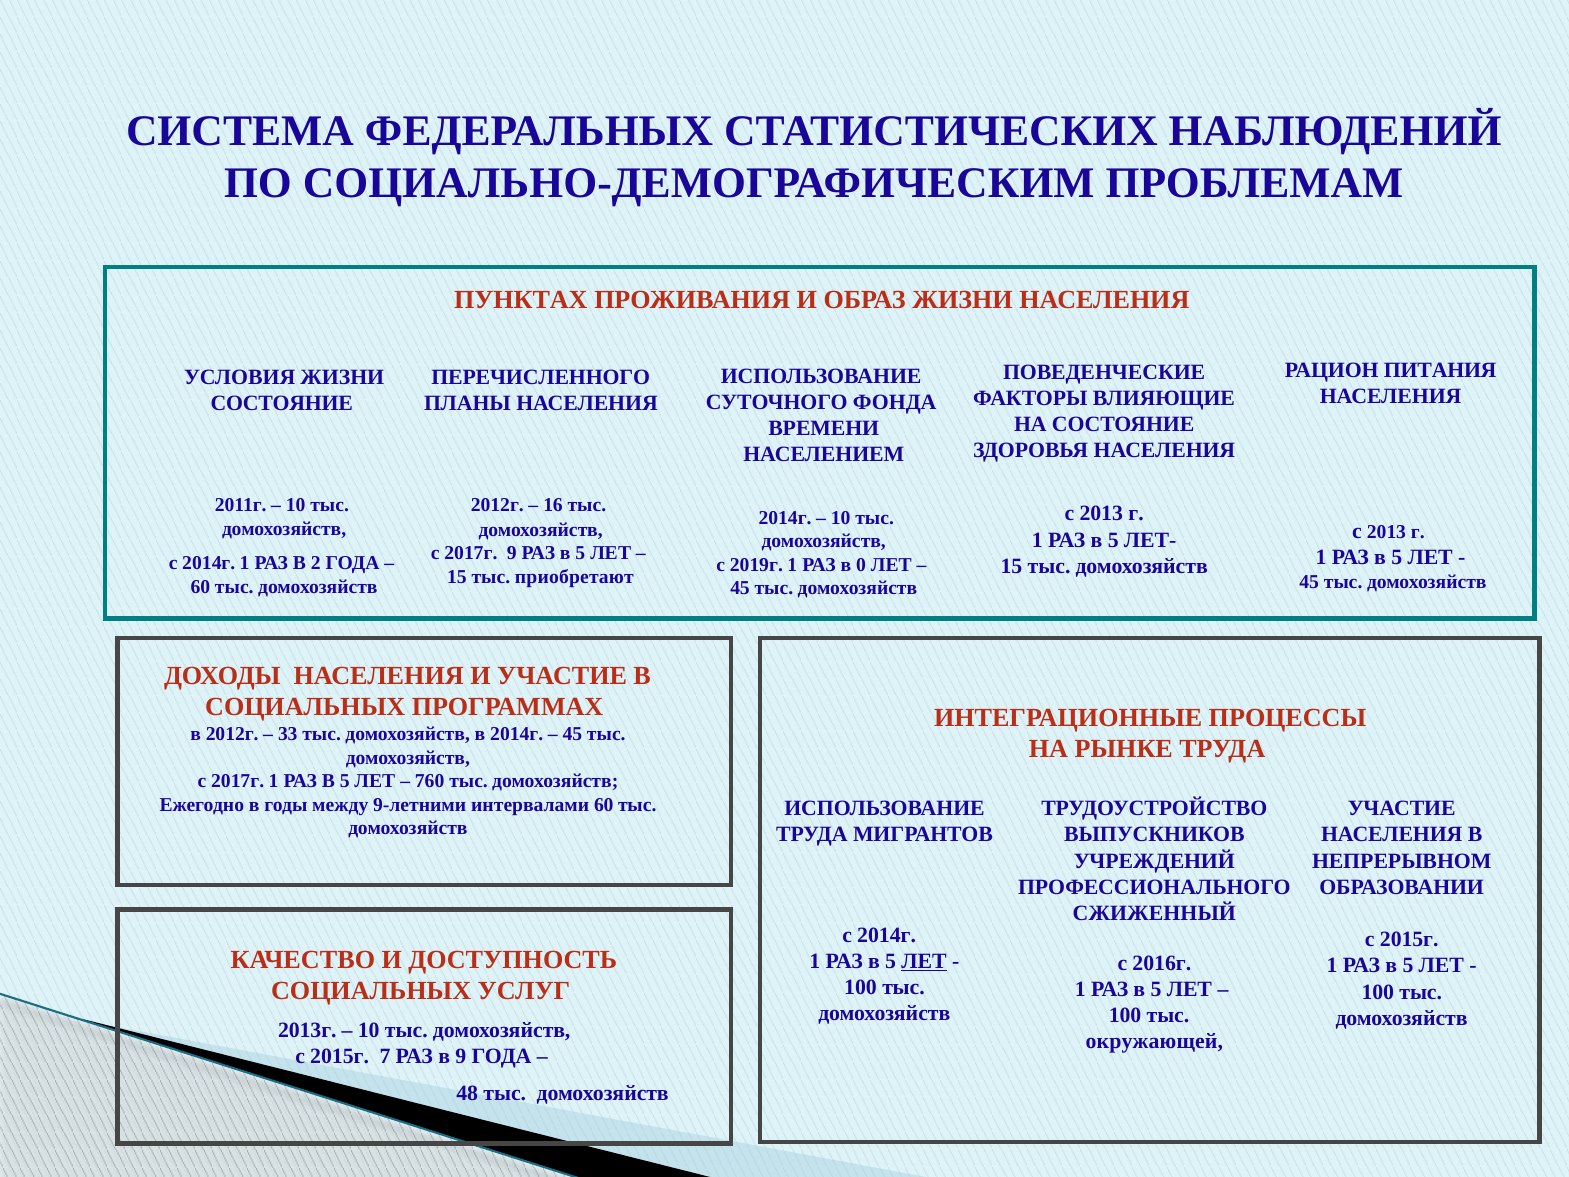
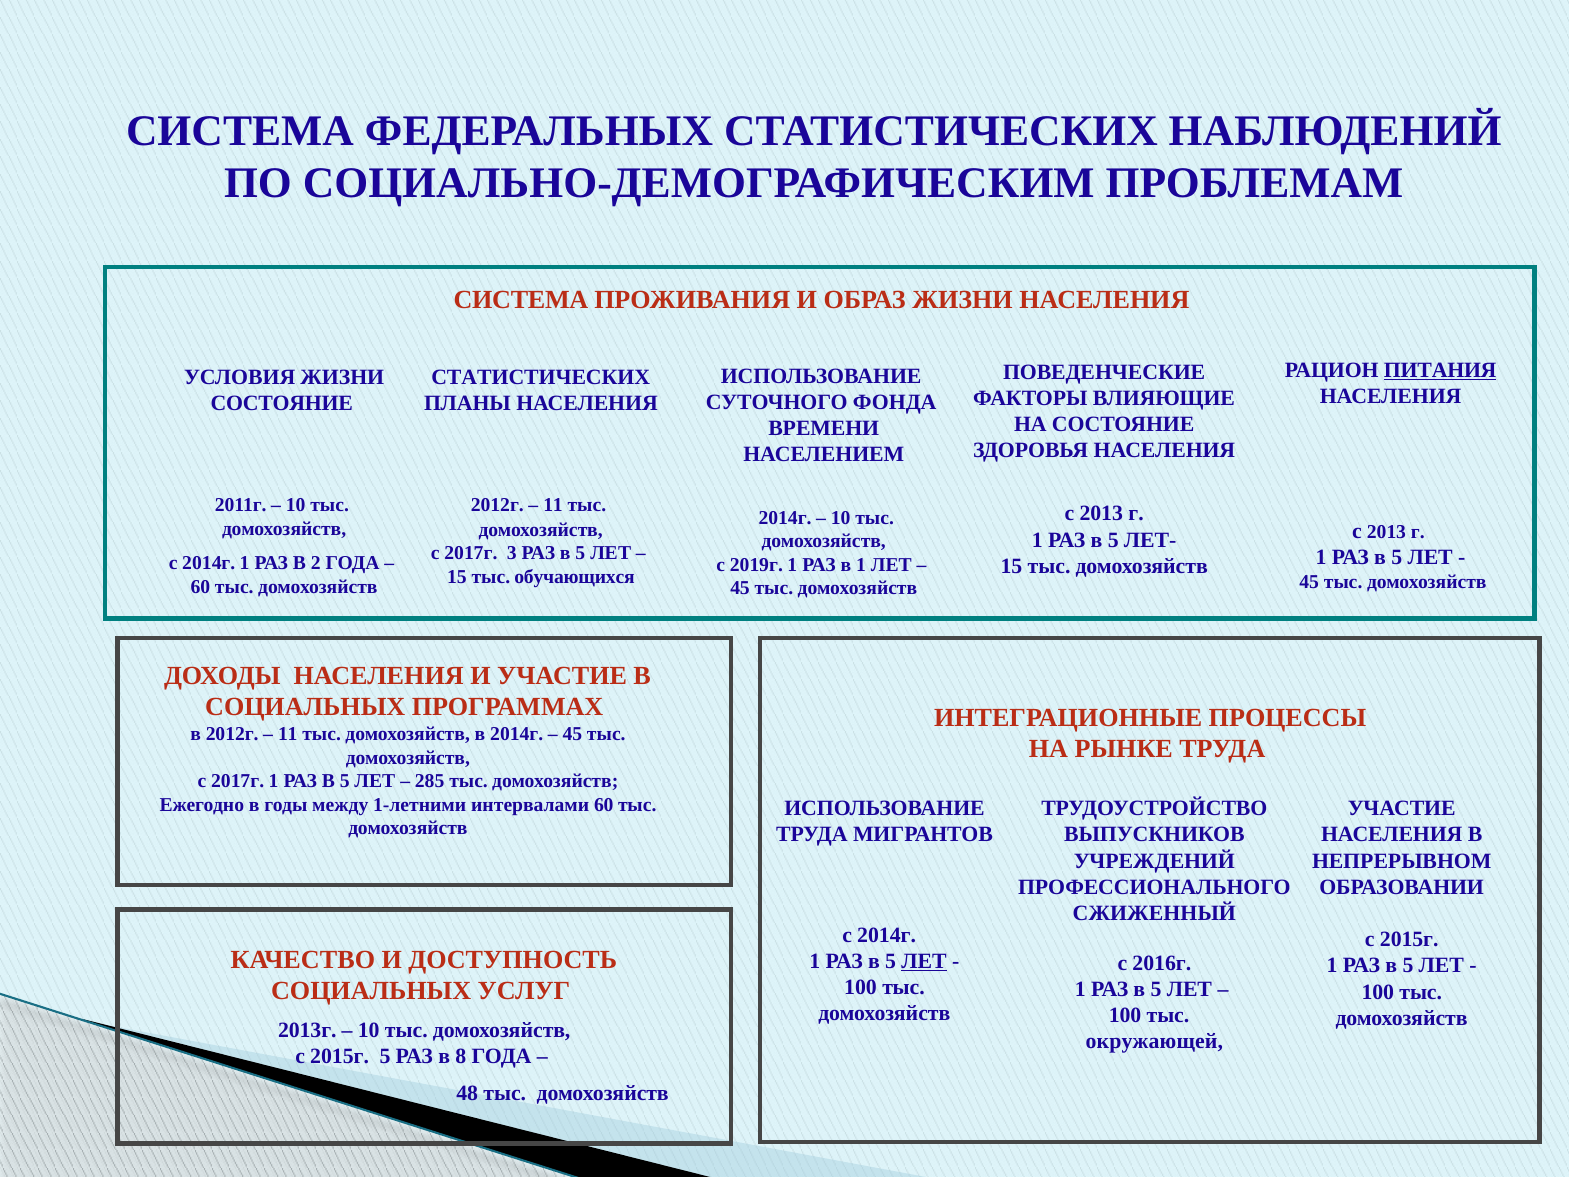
ПУНКТАХ: ПУНКТАХ -> СИСТЕМА (521, 300)
ПИТАНИЯ underline: none -> present (1440, 370)
ПЕРЕЧИСЛЕННОГО: ПЕРЕЧИСЛЕННОГО -> СТАТИСТИЧЕСКИХ (541, 377)
16: 16 -> 11 (553, 505)
2017г 9: 9 -> 3 (512, 553)
в 0: 0 -> 1 (861, 565)
приобретают: приобретают -> обучающихся (575, 577)
33: 33 -> 11 (288, 734)
760: 760 -> 285 (430, 781)
9-летними: 9-летними -> 1-летними (420, 805)
2015г 7: 7 -> 5 (385, 1056)
в 9: 9 -> 8 (461, 1056)
